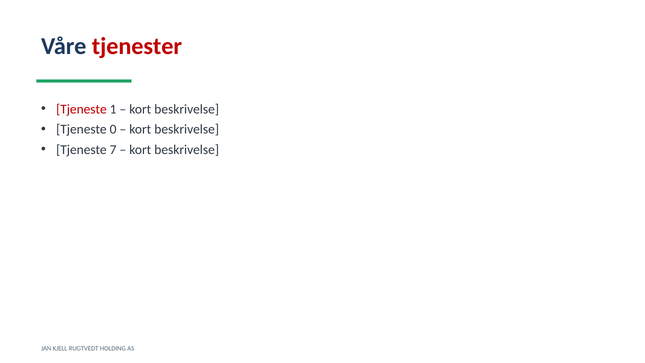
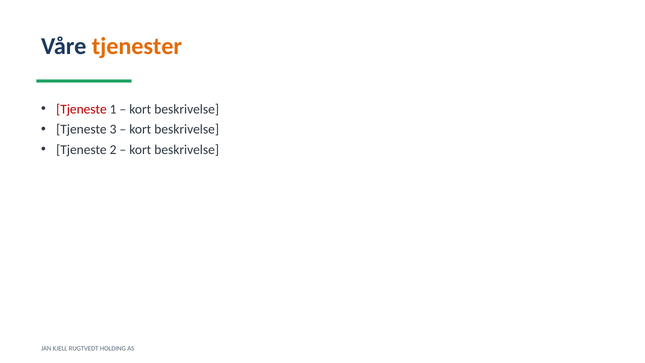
tjenester colour: red -> orange (137, 46)
0: 0 -> 3 (113, 129)
7: 7 -> 2 (113, 150)
